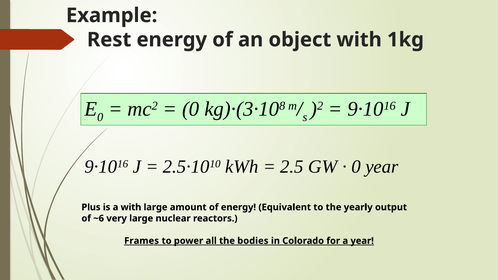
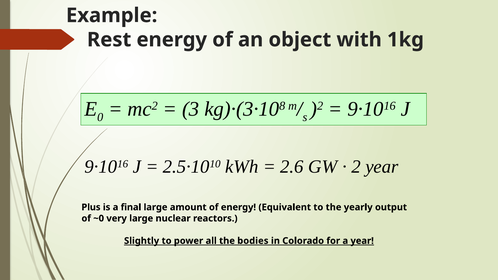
0: 0 -> 3 (191, 109)
2.5: 2.5 -> 2.6 (292, 167)
0: 0 -> 2 (356, 167)
a with: with -> final (131, 207)
~6: ~6 -> ~0 (99, 218)
Frames: Frames -> Slightly (142, 241)
